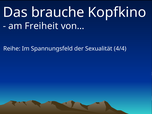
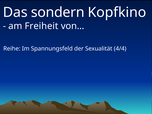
brauche: brauche -> sondern (58, 12)
